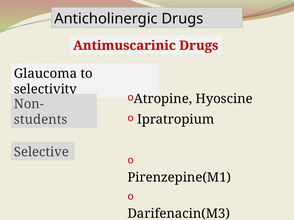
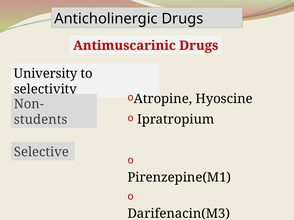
Glaucoma: Glaucoma -> University (46, 74)
